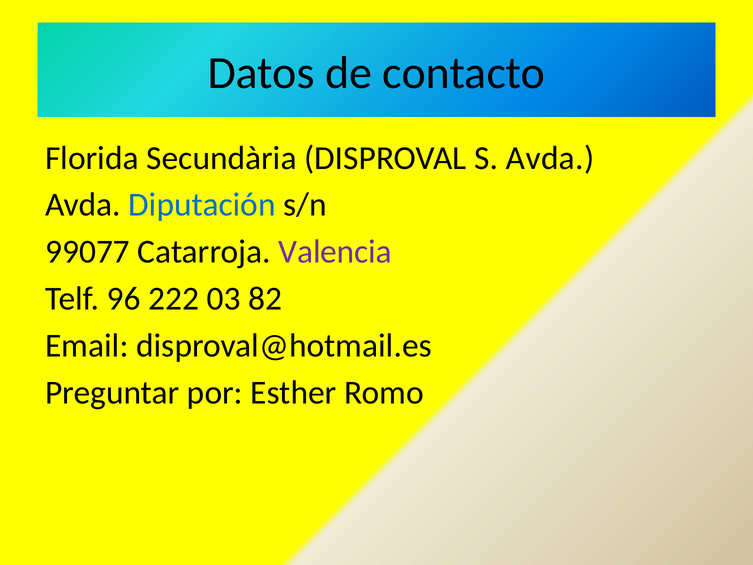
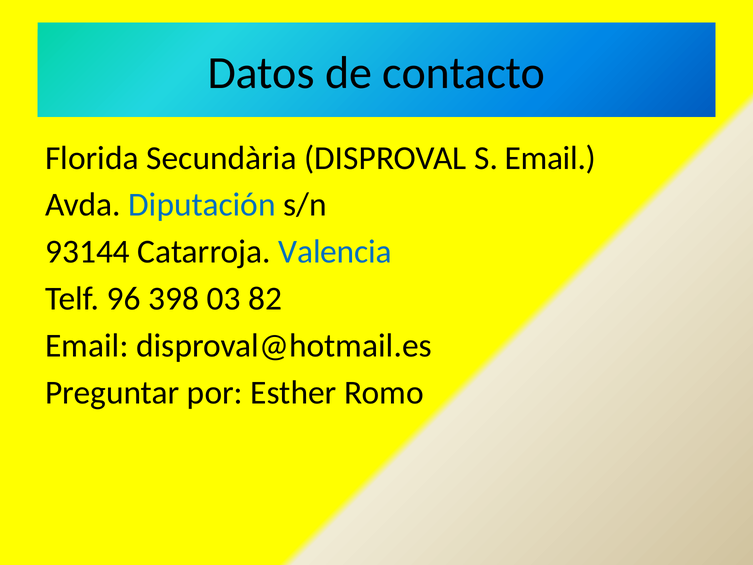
S Avda: Avda -> Email (550, 158)
99077: 99077 -> 93144 (88, 252)
Valencia colour: purple -> blue (335, 252)
222: 222 -> 398 (174, 299)
